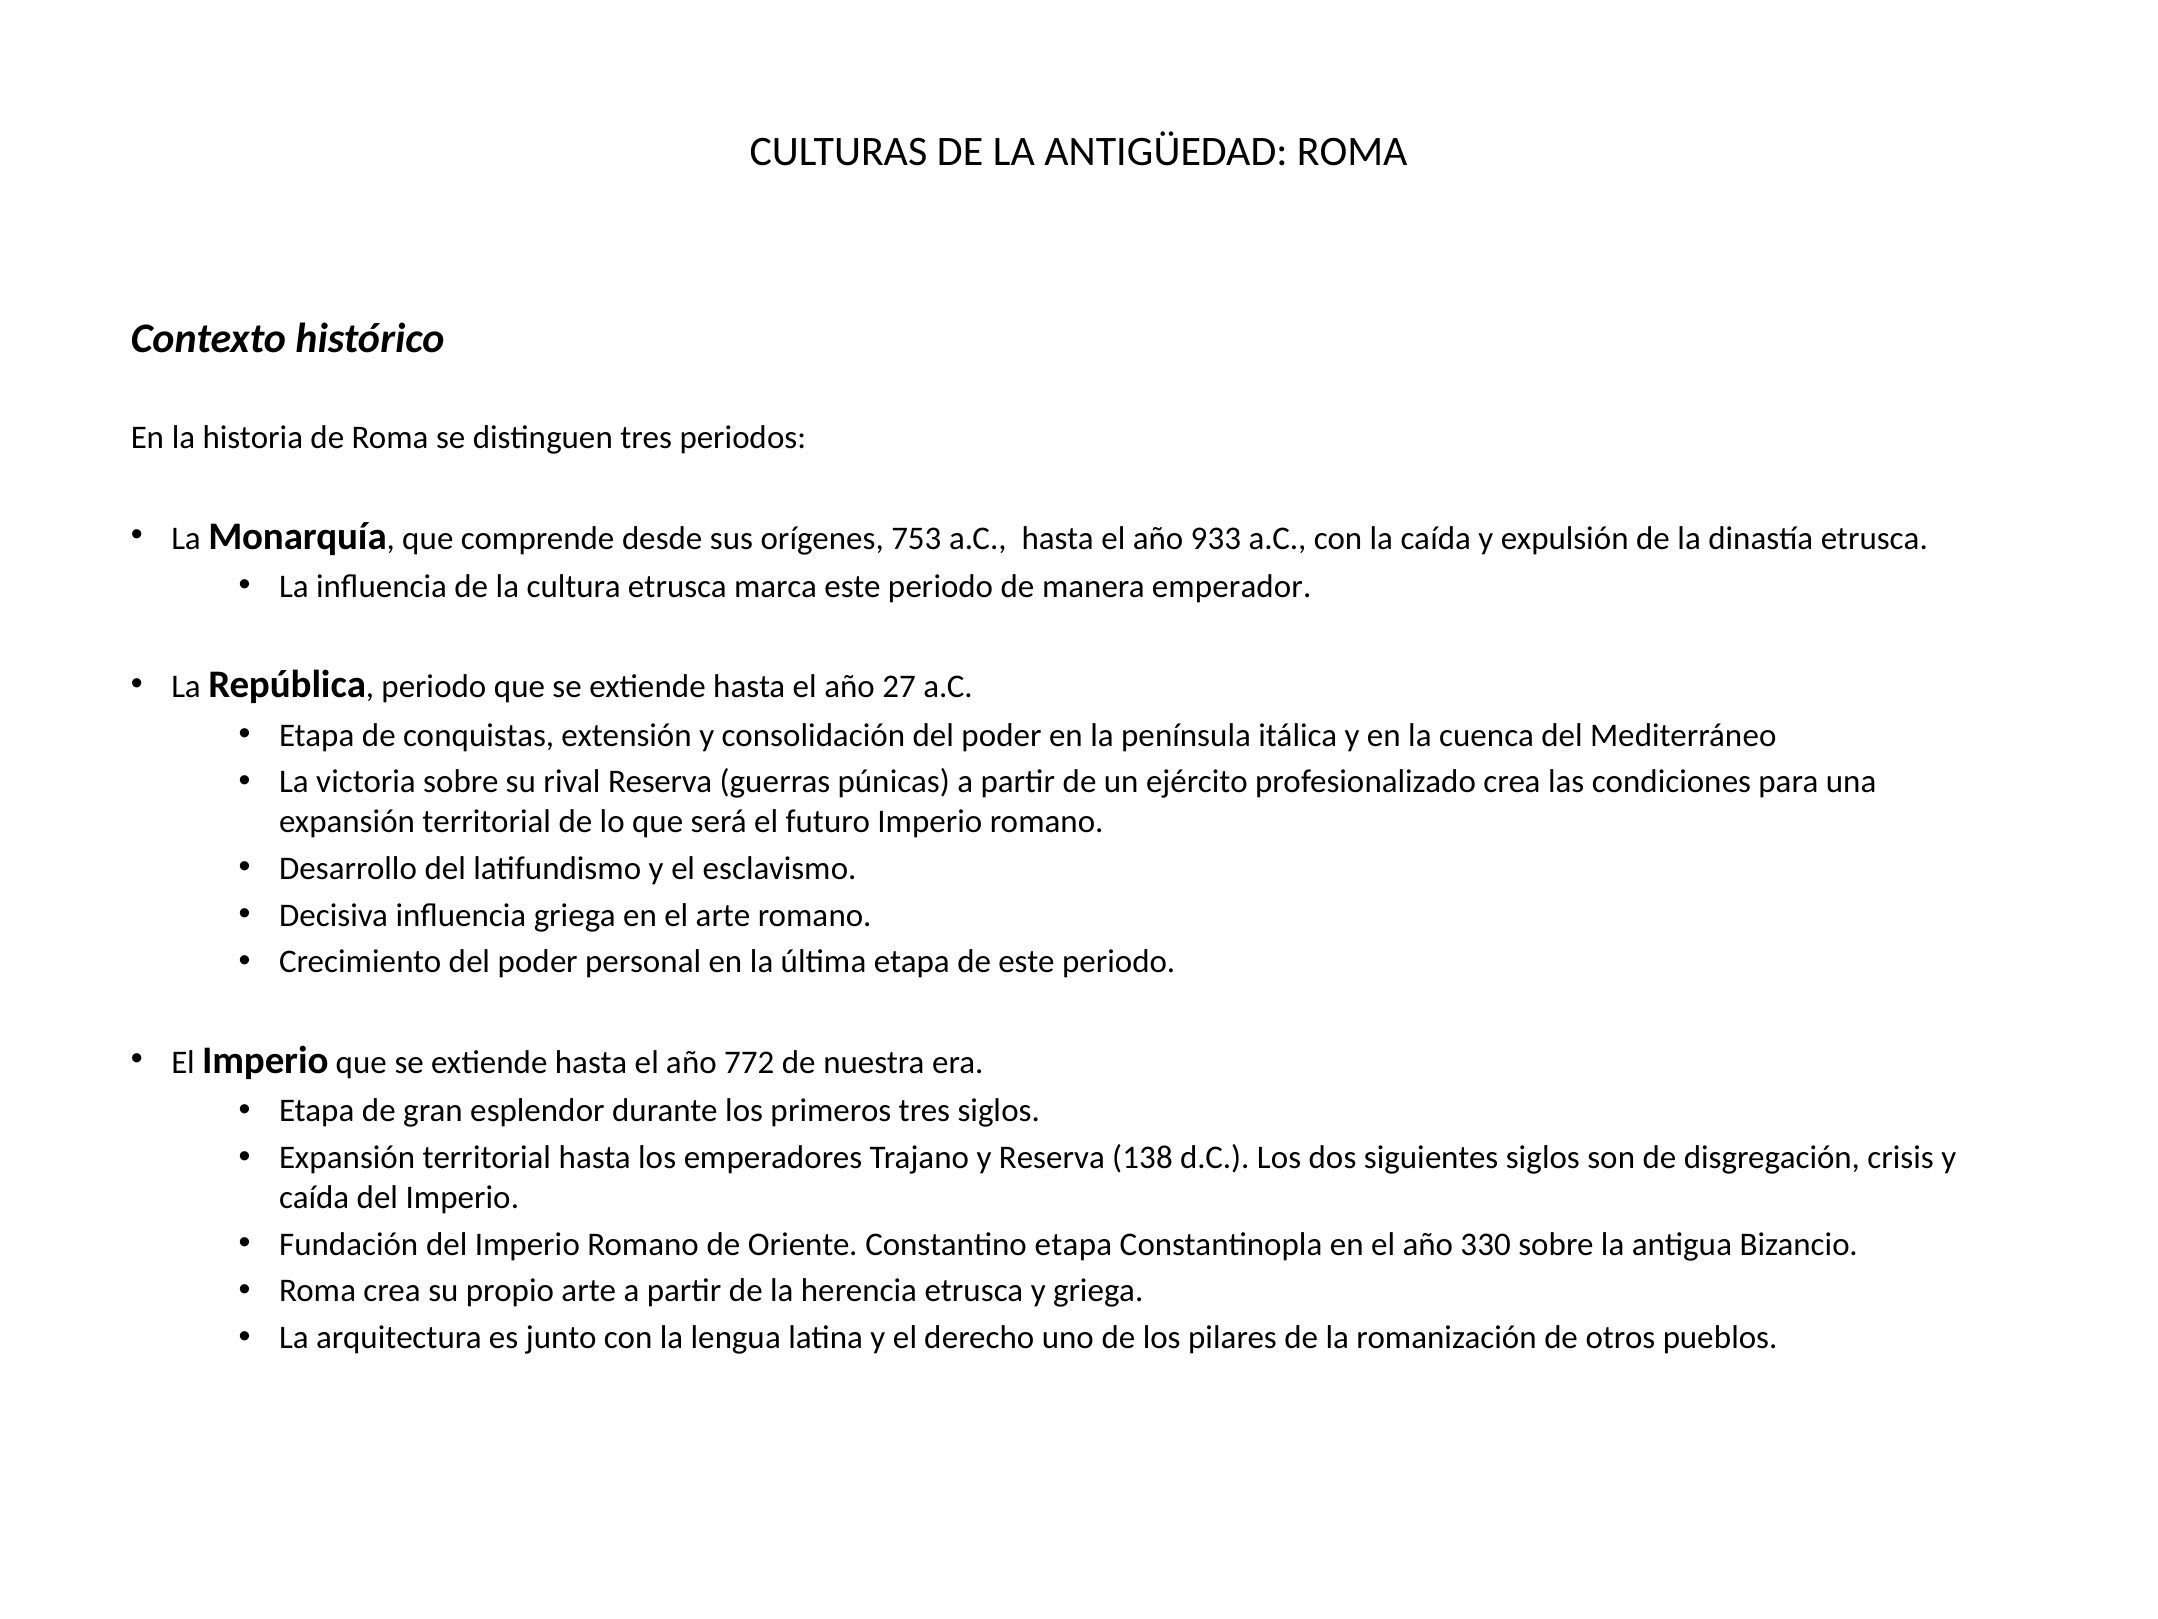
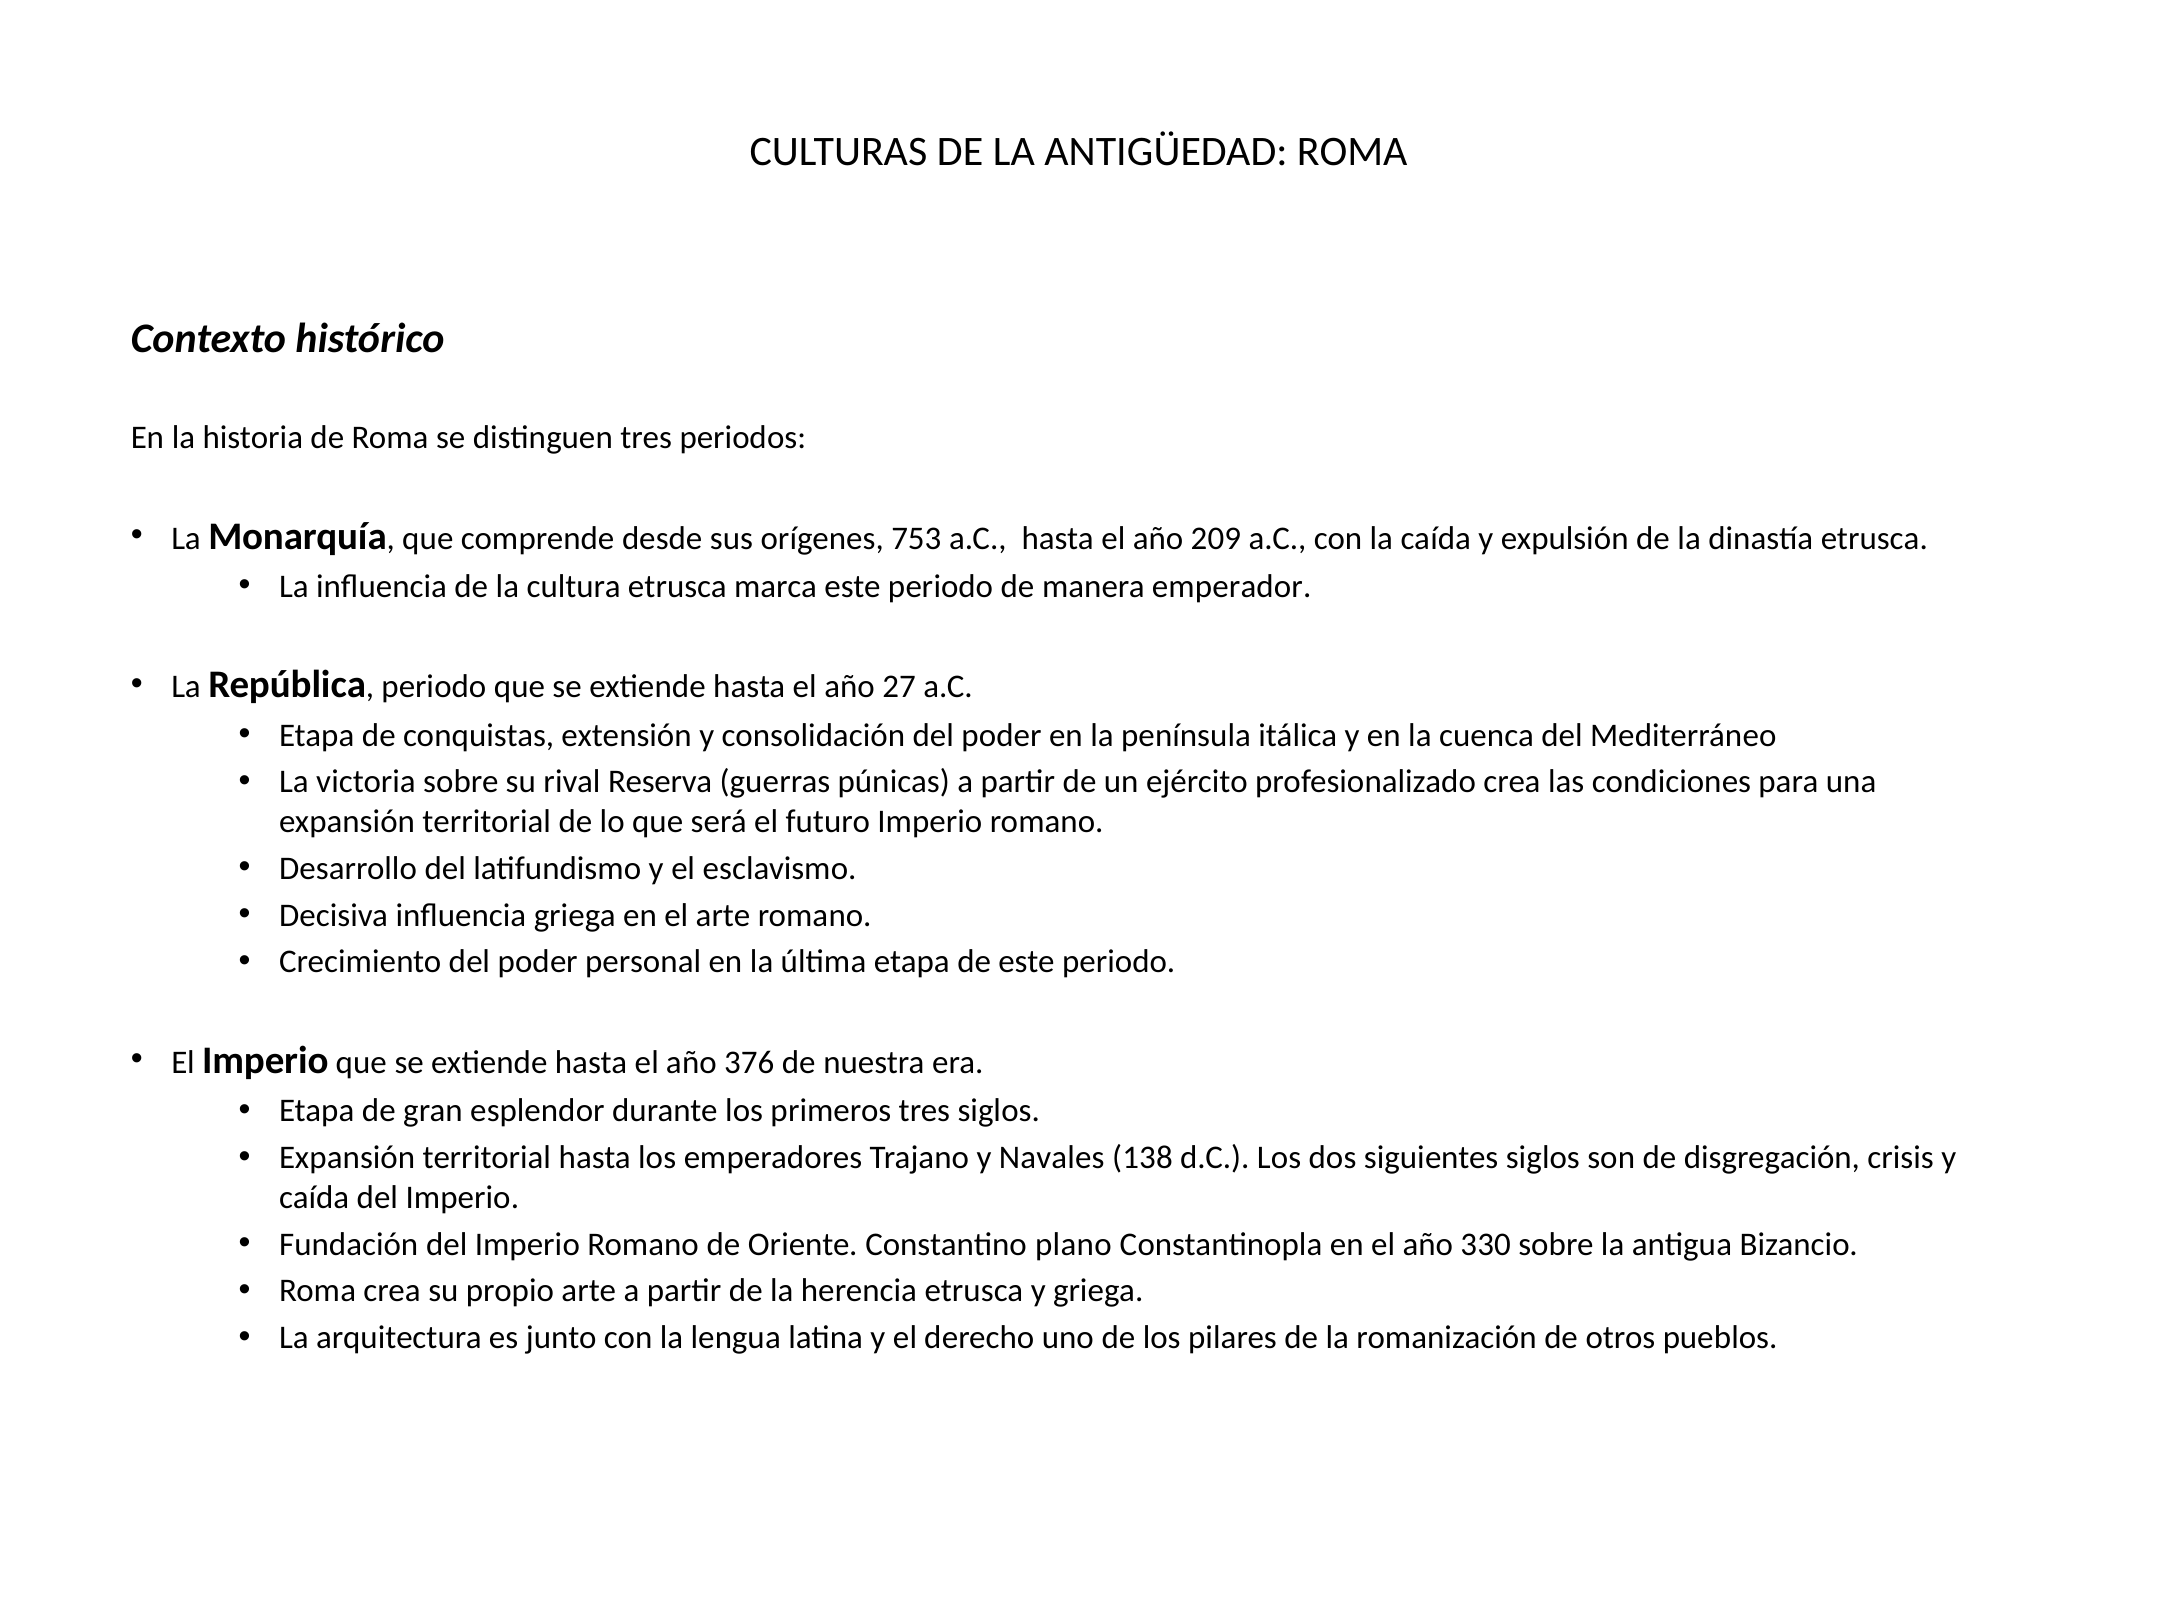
933: 933 -> 209 (1216, 538)
772: 772 -> 376 (749, 1063)
y Reserva: Reserva -> Navales (1052, 1157)
Constantino etapa: etapa -> plano (1073, 1244)
